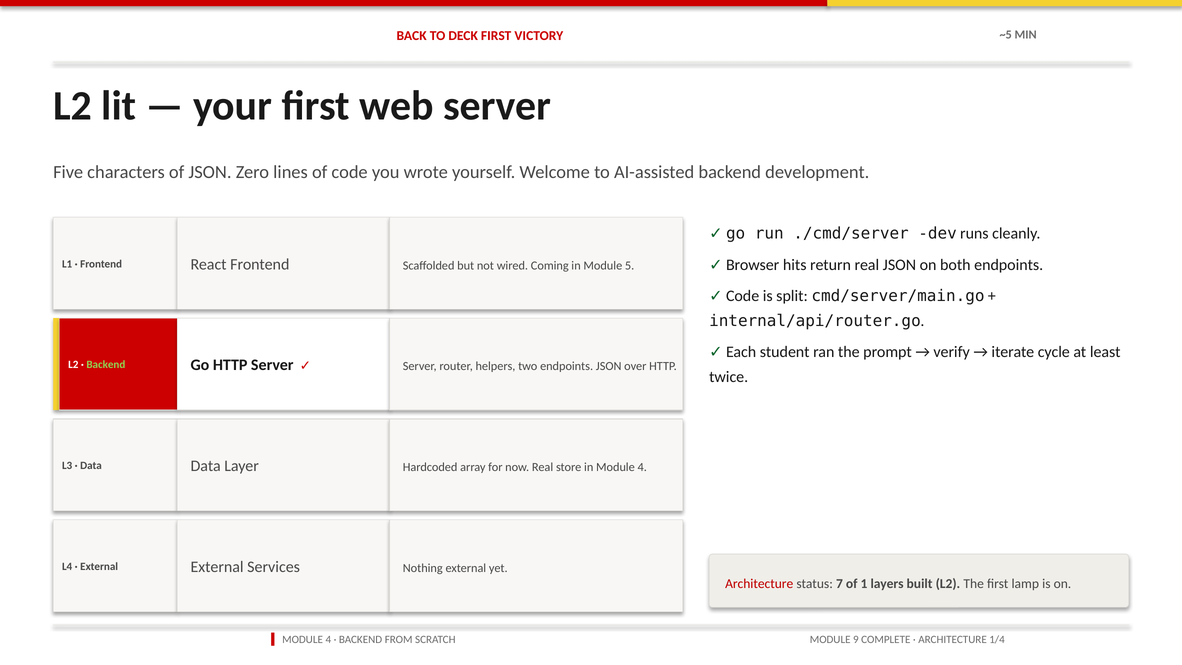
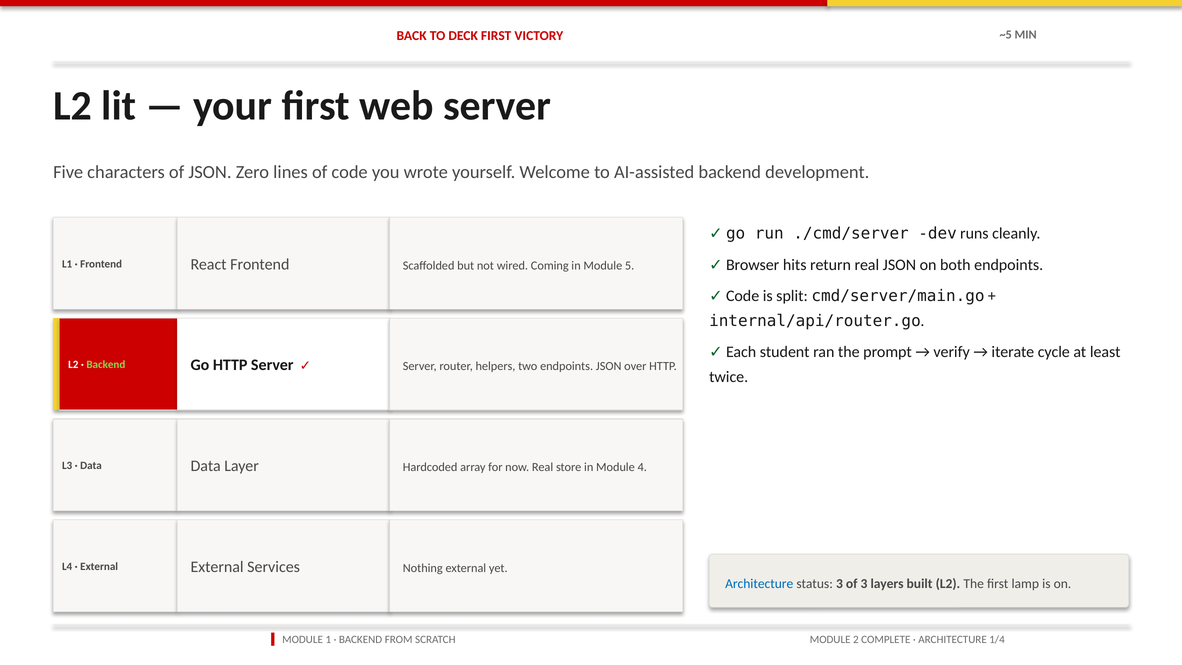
Architecture colour: red -> blue (759, 584)
status 7: 7 -> 3 (840, 584)
of 1: 1 -> 3 (864, 584)
4: 4 -> 1 (328, 639)
9: 9 -> 2 (856, 639)
